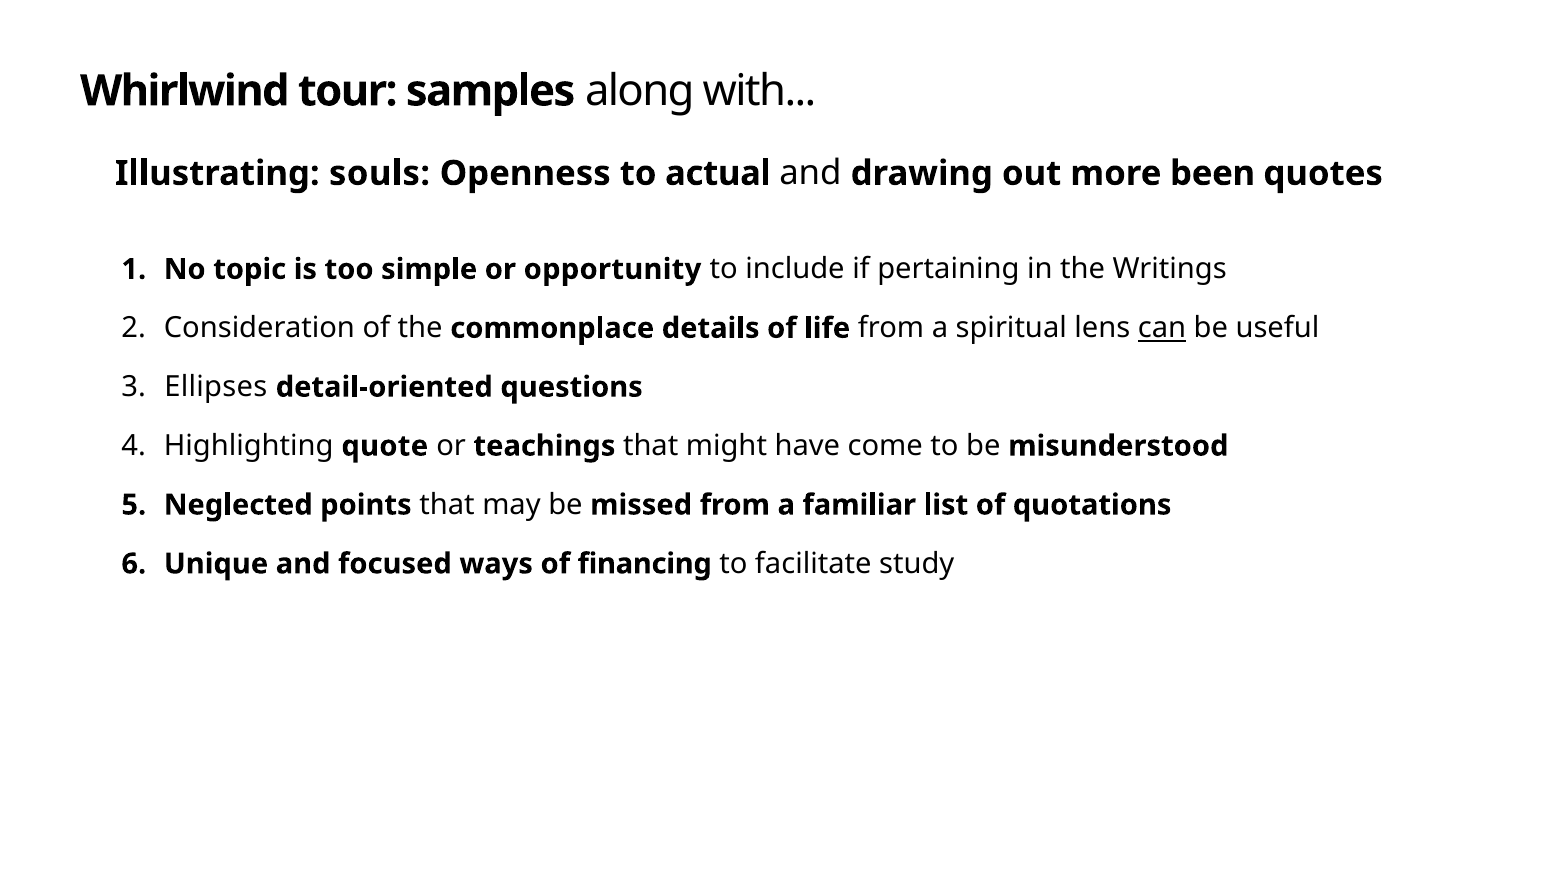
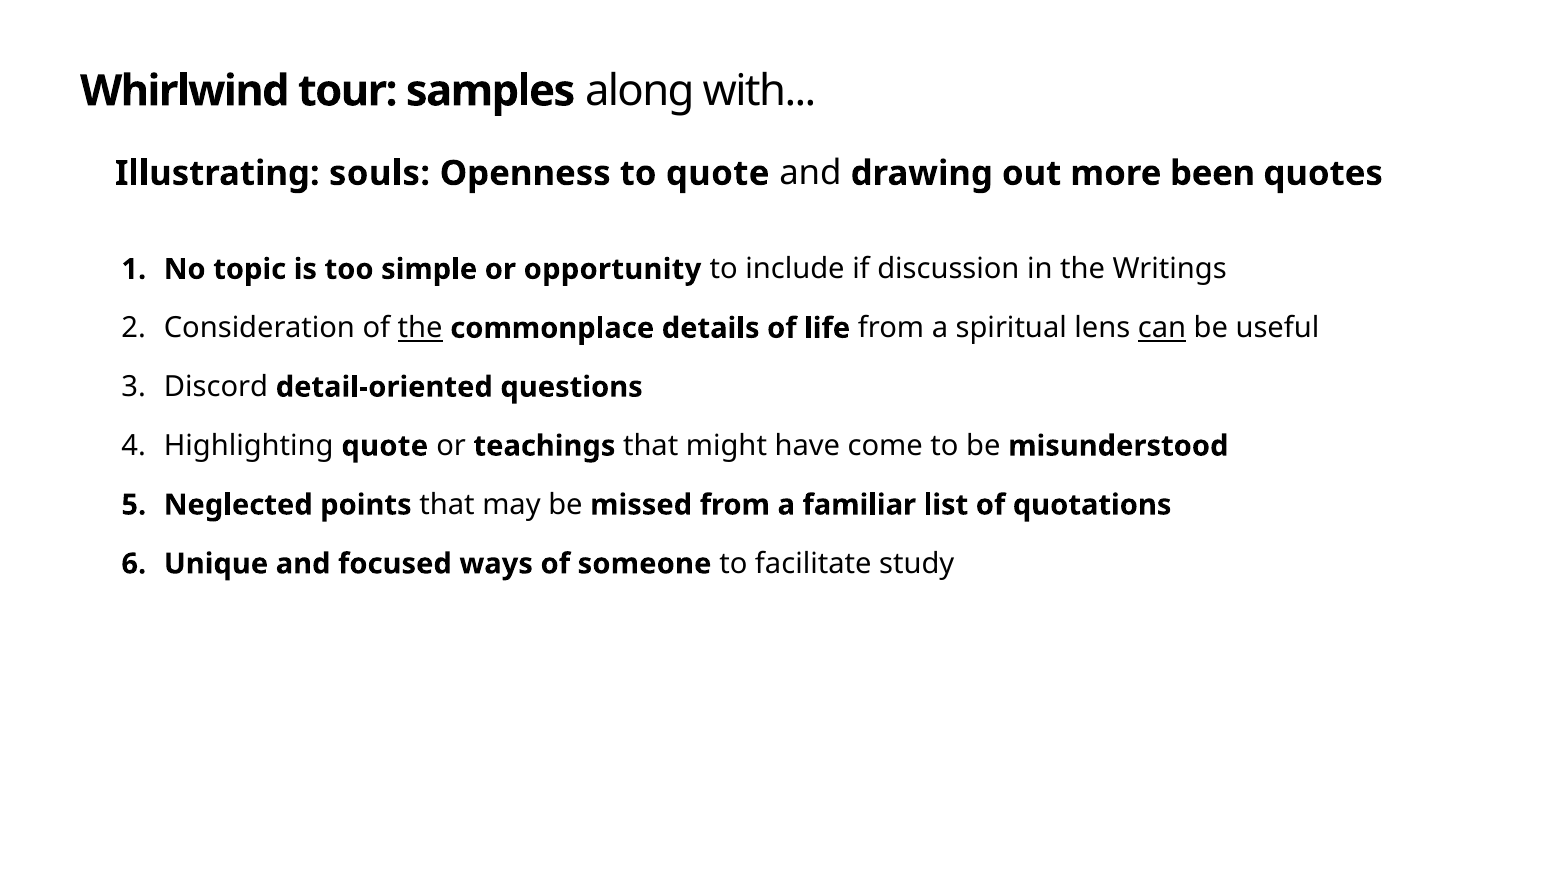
to actual: actual -> quote (718, 174)
pertaining: pertaining -> discussion (948, 269)
the underline: none -> present (420, 328)
Ellipses: Ellipses -> Discord (216, 387)
financing: financing -> someone (645, 564)
